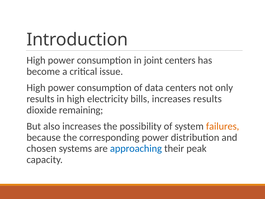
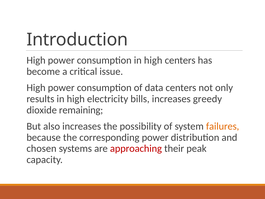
consumption in joint: joint -> high (153, 60)
increases results: results -> greedy (207, 99)
approaching colour: blue -> red (136, 148)
